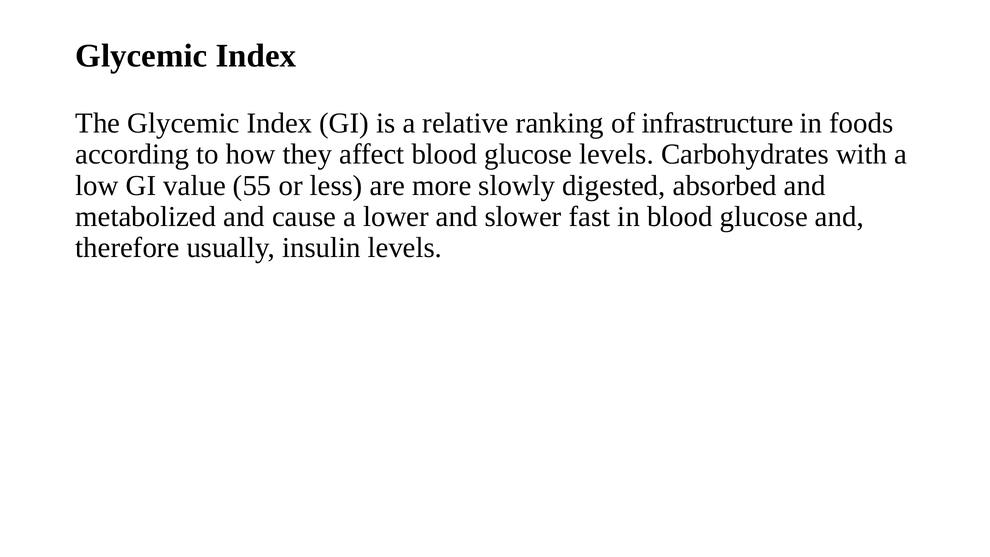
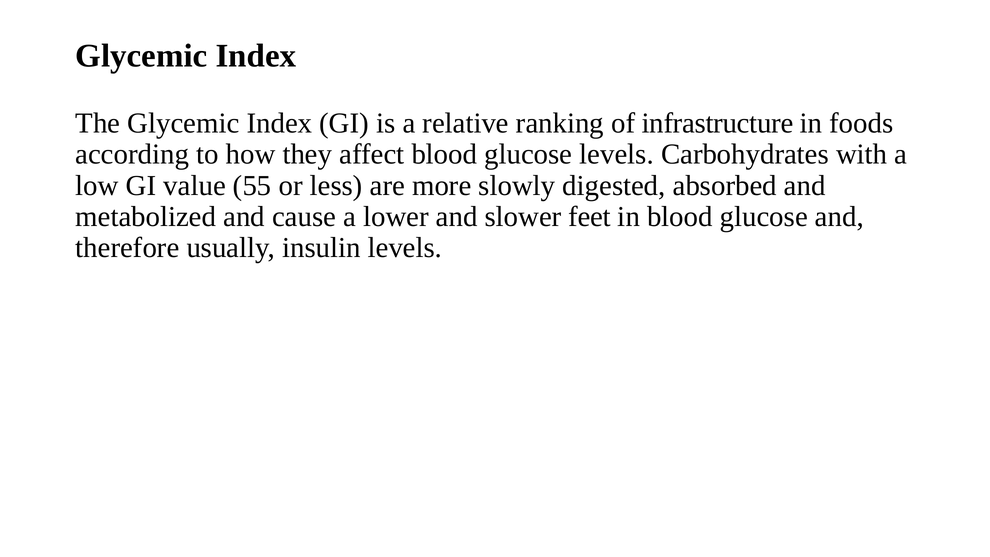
fast: fast -> feet (590, 217)
